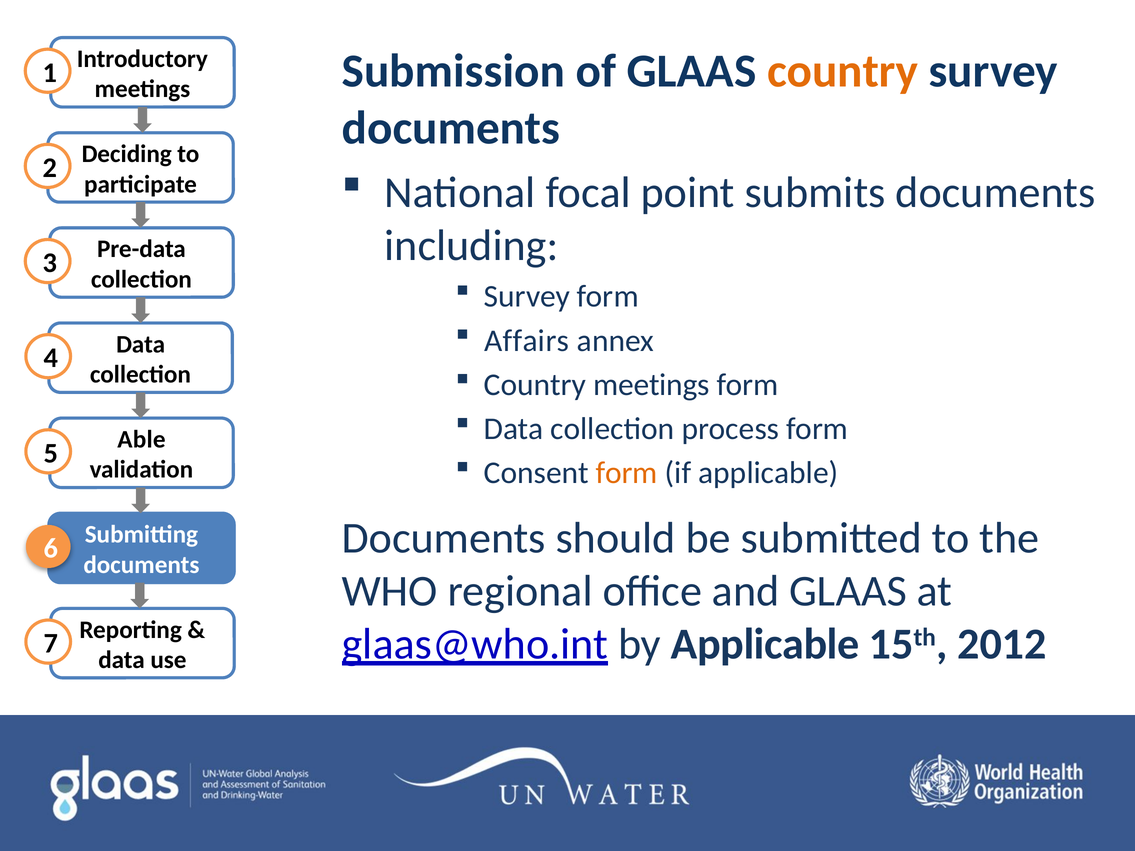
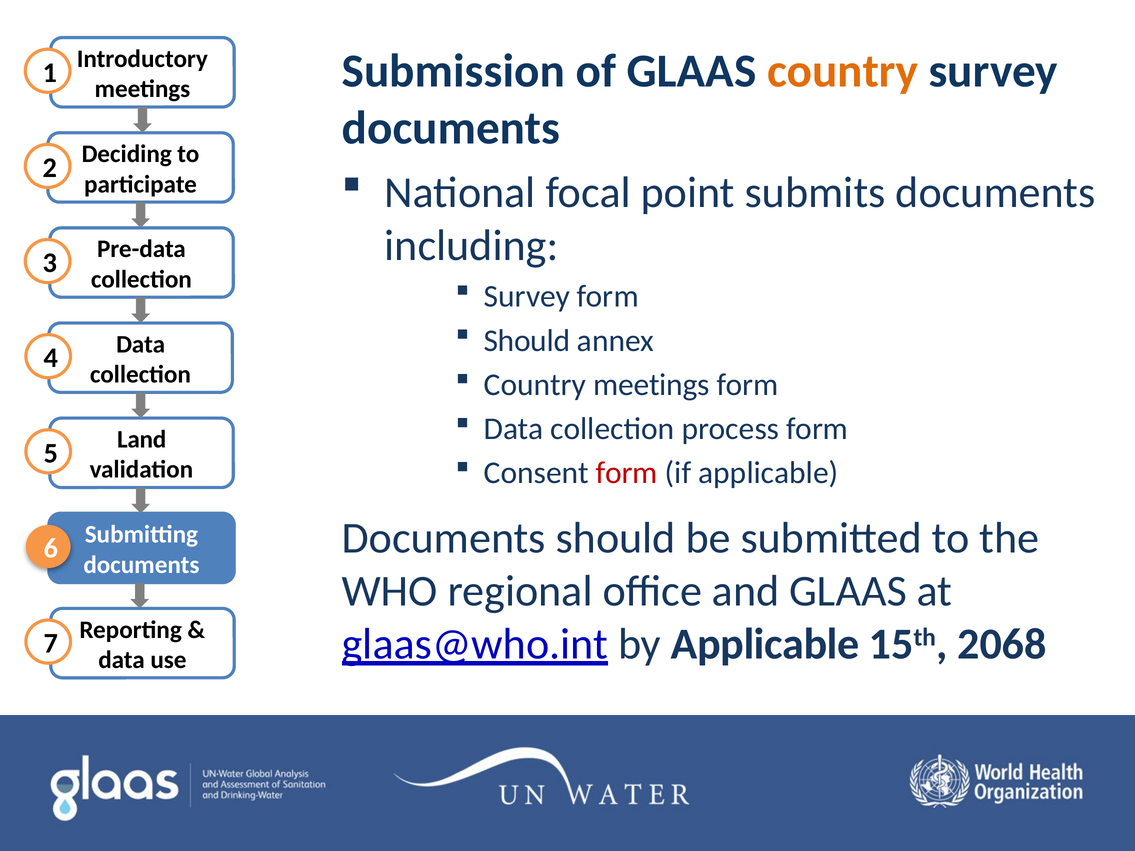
Affairs: Affairs -> Should (527, 341)
Able: Able -> Land (142, 440)
form colour: orange -> red (627, 473)
2012: 2012 -> 2068 (1002, 644)
